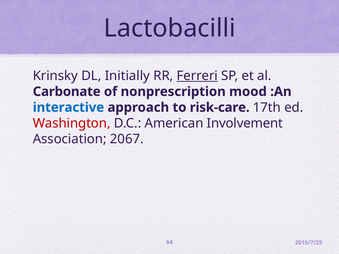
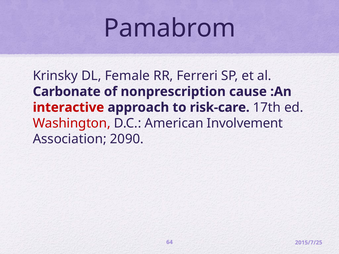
Lactobacilli: Lactobacilli -> Pamabrom (170, 28)
Initially: Initially -> Female (127, 76)
Ferreri underline: present -> none (197, 76)
mood: mood -> cause (248, 92)
interactive colour: blue -> red (68, 108)
2067: 2067 -> 2090 (127, 139)
